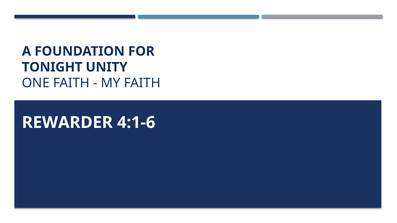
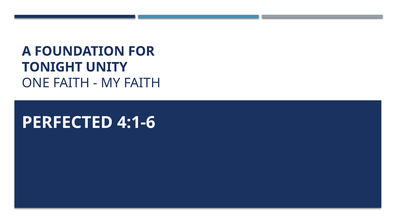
REWARDER: REWARDER -> PERFECTED (67, 123)
